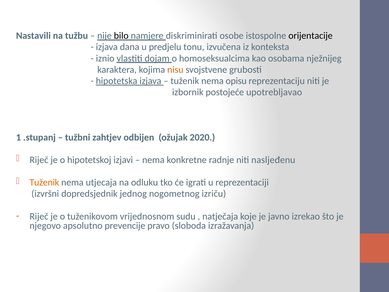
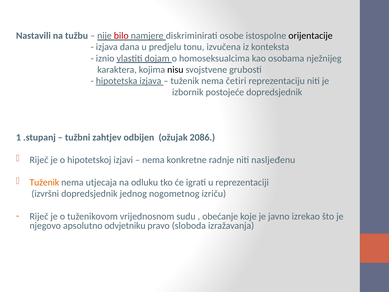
bilo colour: black -> red (121, 36)
nisu colour: orange -> black (175, 70)
opisu: opisu -> četiri (236, 81)
postojeće upotrebljavao: upotrebljavao -> dopredsjednik (274, 92)
2020: 2020 -> 2086 (202, 137)
natječaja: natječaja -> obećanje (220, 216)
prevencije: prevencije -> odvjetniku (125, 226)
